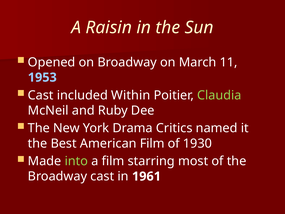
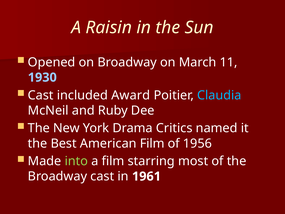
1953: 1953 -> 1930 (42, 77)
Within: Within -> Award (131, 95)
Claudia colour: light green -> light blue (219, 95)
1930: 1930 -> 1956 (197, 143)
